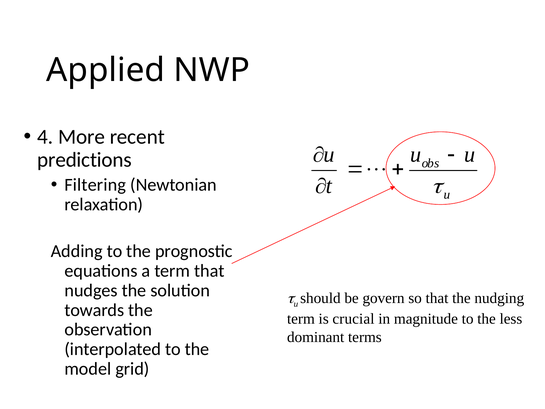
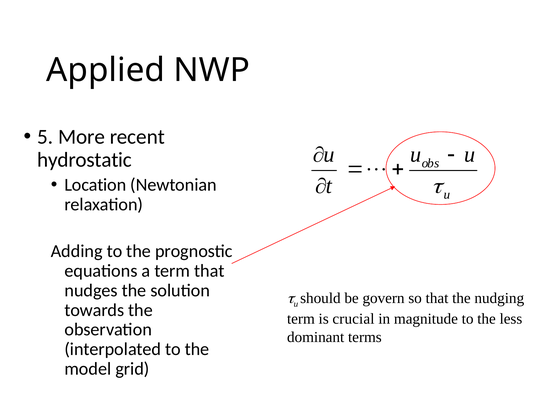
4: 4 -> 5 (45, 137)
predictions: predictions -> hydrostatic (85, 160)
Filtering: Filtering -> Location (95, 185)
